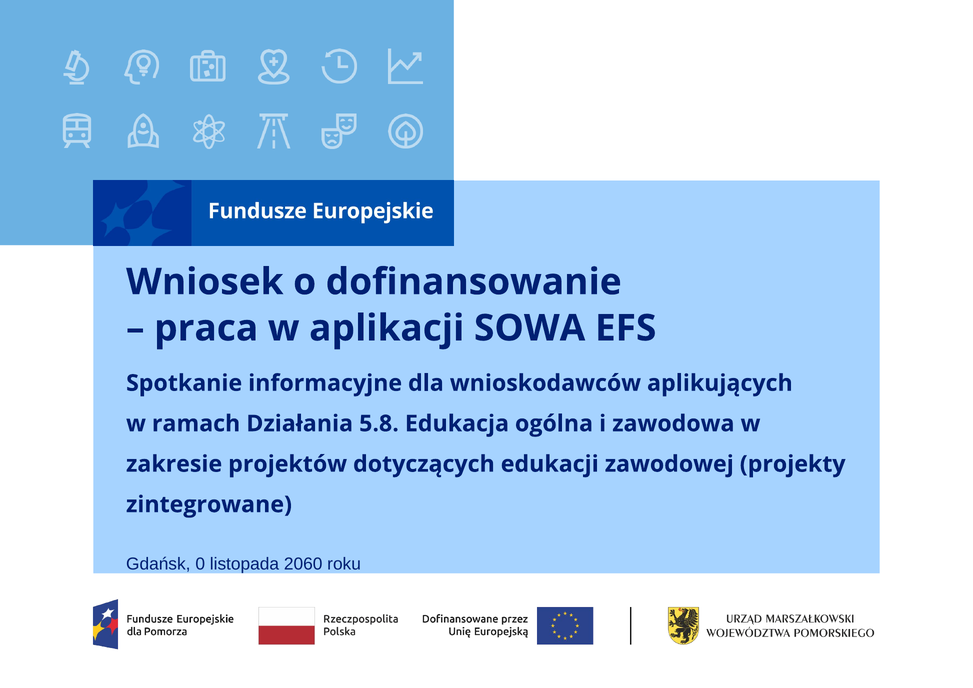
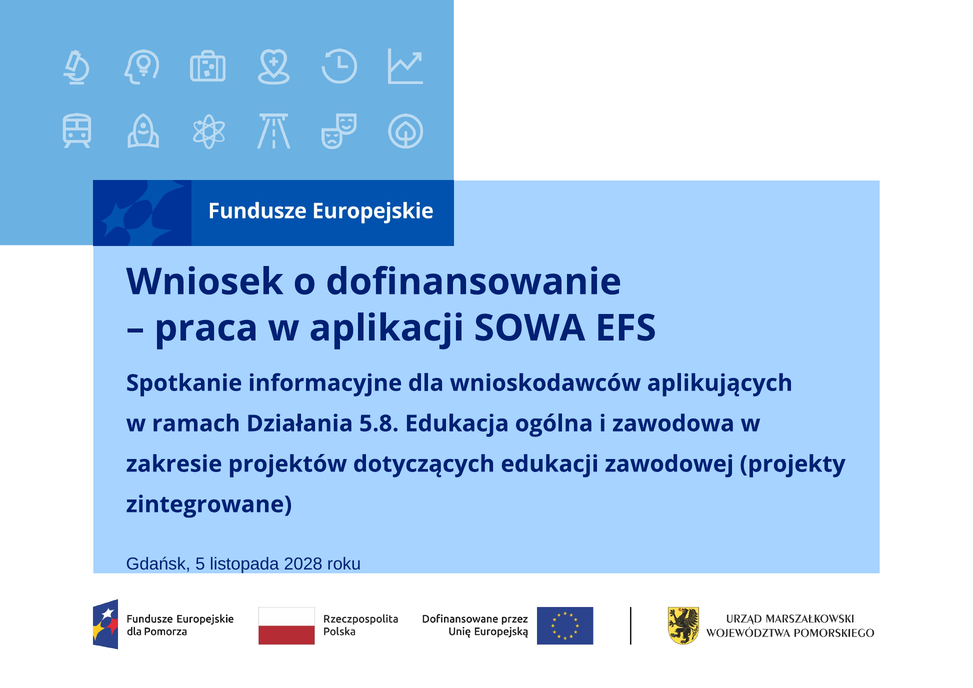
0: 0 -> 5 (200, 564)
2060: 2060 -> 2028 (303, 564)
